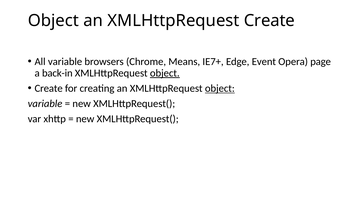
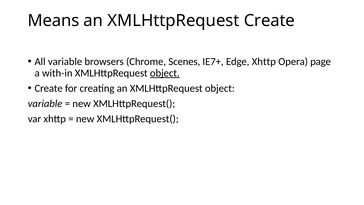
Object: Object -> Means (53, 21)
Means: Means -> Scenes (184, 62)
Edge Event: Event -> Xhttp (264, 62)
back-in: back-in -> with-in (57, 73)
object underline: present -> none (220, 88)
